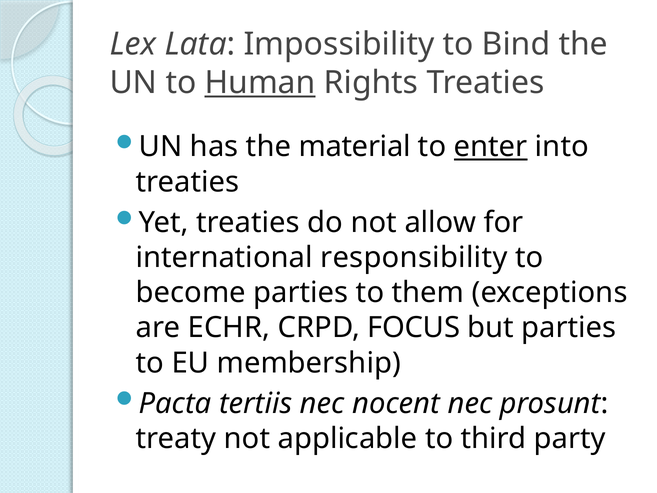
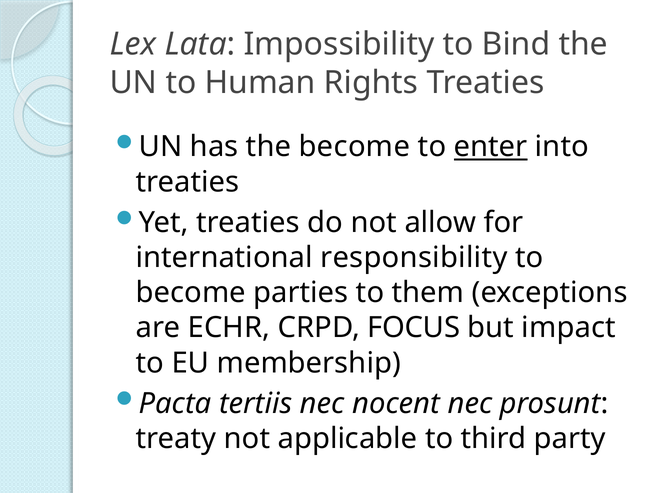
Human underline: present -> none (260, 83)
the material: material -> become (354, 147)
but parties: parties -> impact (569, 328)
